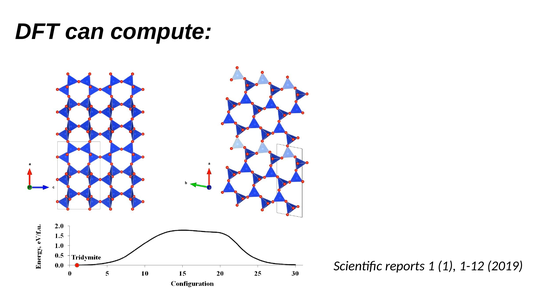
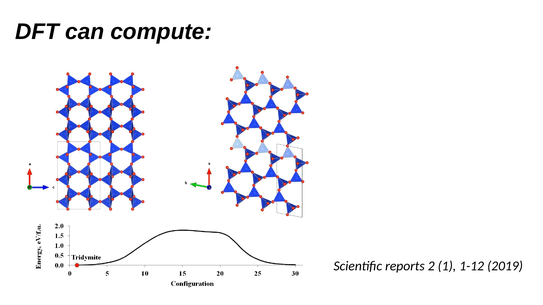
reports 1: 1 -> 2 (431, 266)
